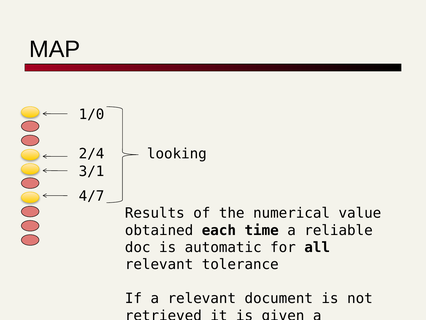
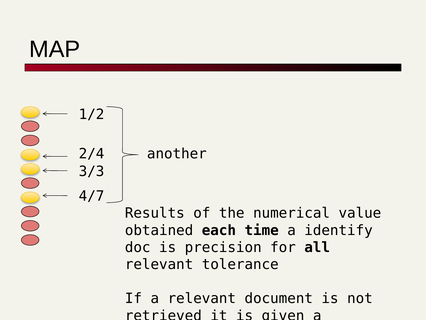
1/0: 1/0 -> 1/2 (92, 114)
looking: looking -> another (177, 154)
3/1: 3/1 -> 3/3 (92, 171)
reliable: reliable -> identify (339, 230)
is automatic: automatic -> precision (223, 247)
